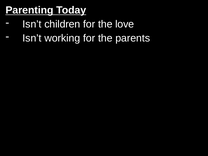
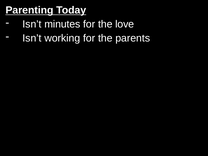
children: children -> minutes (62, 24)
